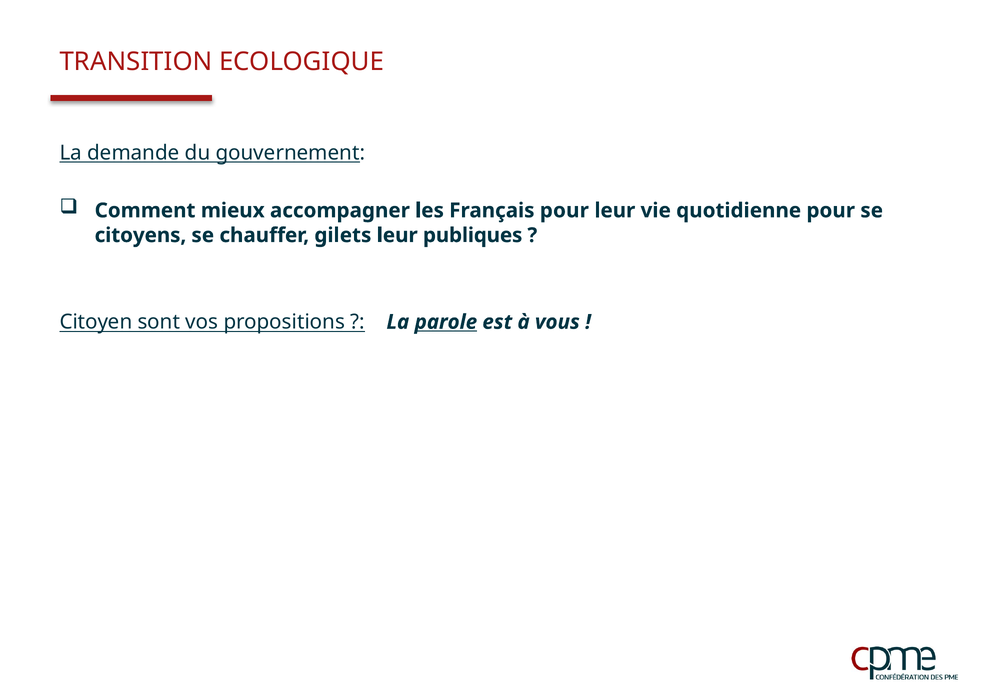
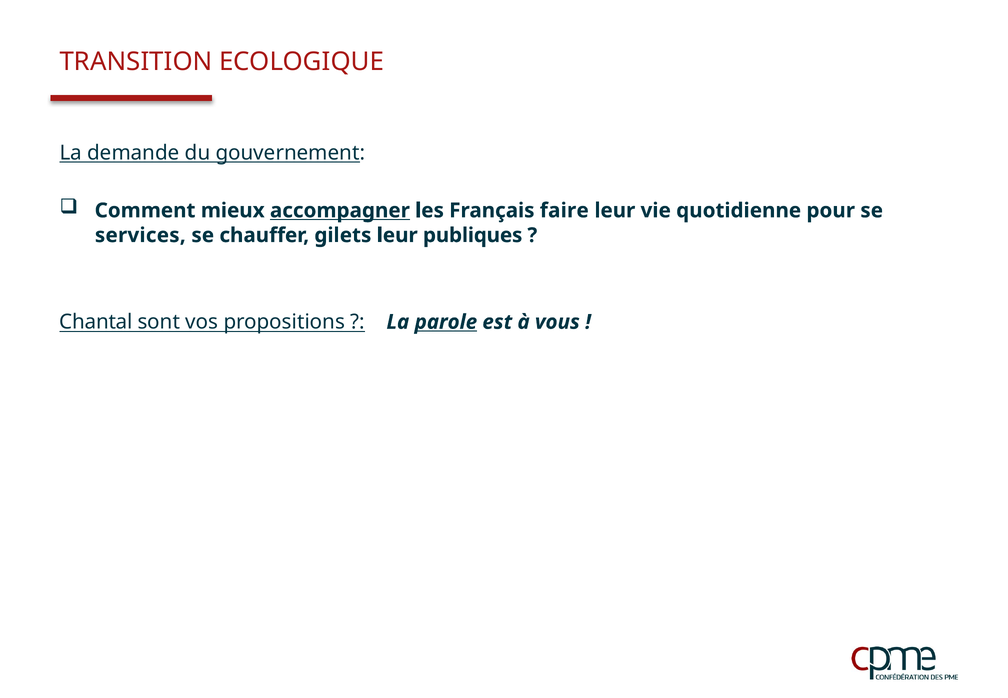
accompagner underline: none -> present (340, 210)
Français pour: pour -> faire (564, 210)
citoyens: citoyens -> services (140, 235)
Citoyen: Citoyen -> Chantal (96, 322)
